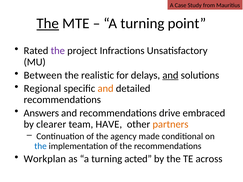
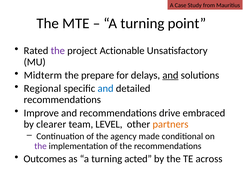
The underline: present -> none (48, 24)
Infractions: Infractions -> Actionable (122, 51)
Between: Between -> Midterm (43, 75)
realistic: realistic -> prepare (98, 75)
and colour: orange -> blue (106, 89)
Answers: Answers -> Improve (41, 113)
HAVE: HAVE -> LEVEL (109, 124)
the colour: blue -> purple (41, 146)
Workplan: Workplan -> Outcomes (45, 159)
